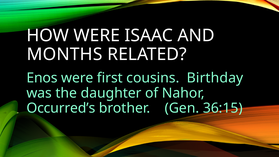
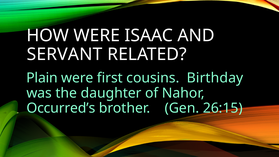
MONTHS: MONTHS -> SERVANT (65, 54)
Enos: Enos -> Plain (42, 78)
36:15: 36:15 -> 26:15 (223, 108)
